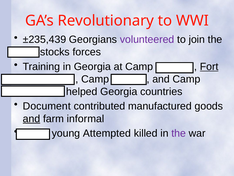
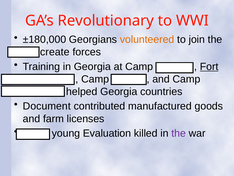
±235,439: ±235,439 -> ±180,000 (44, 39)
volunteered colour: purple -> orange (147, 39)
stocks: stocks -> create (55, 52)
and underline: present -> none (31, 118)
informal: informal -> licenses (86, 118)
Attempted: Attempted -> Evaluation (107, 133)
